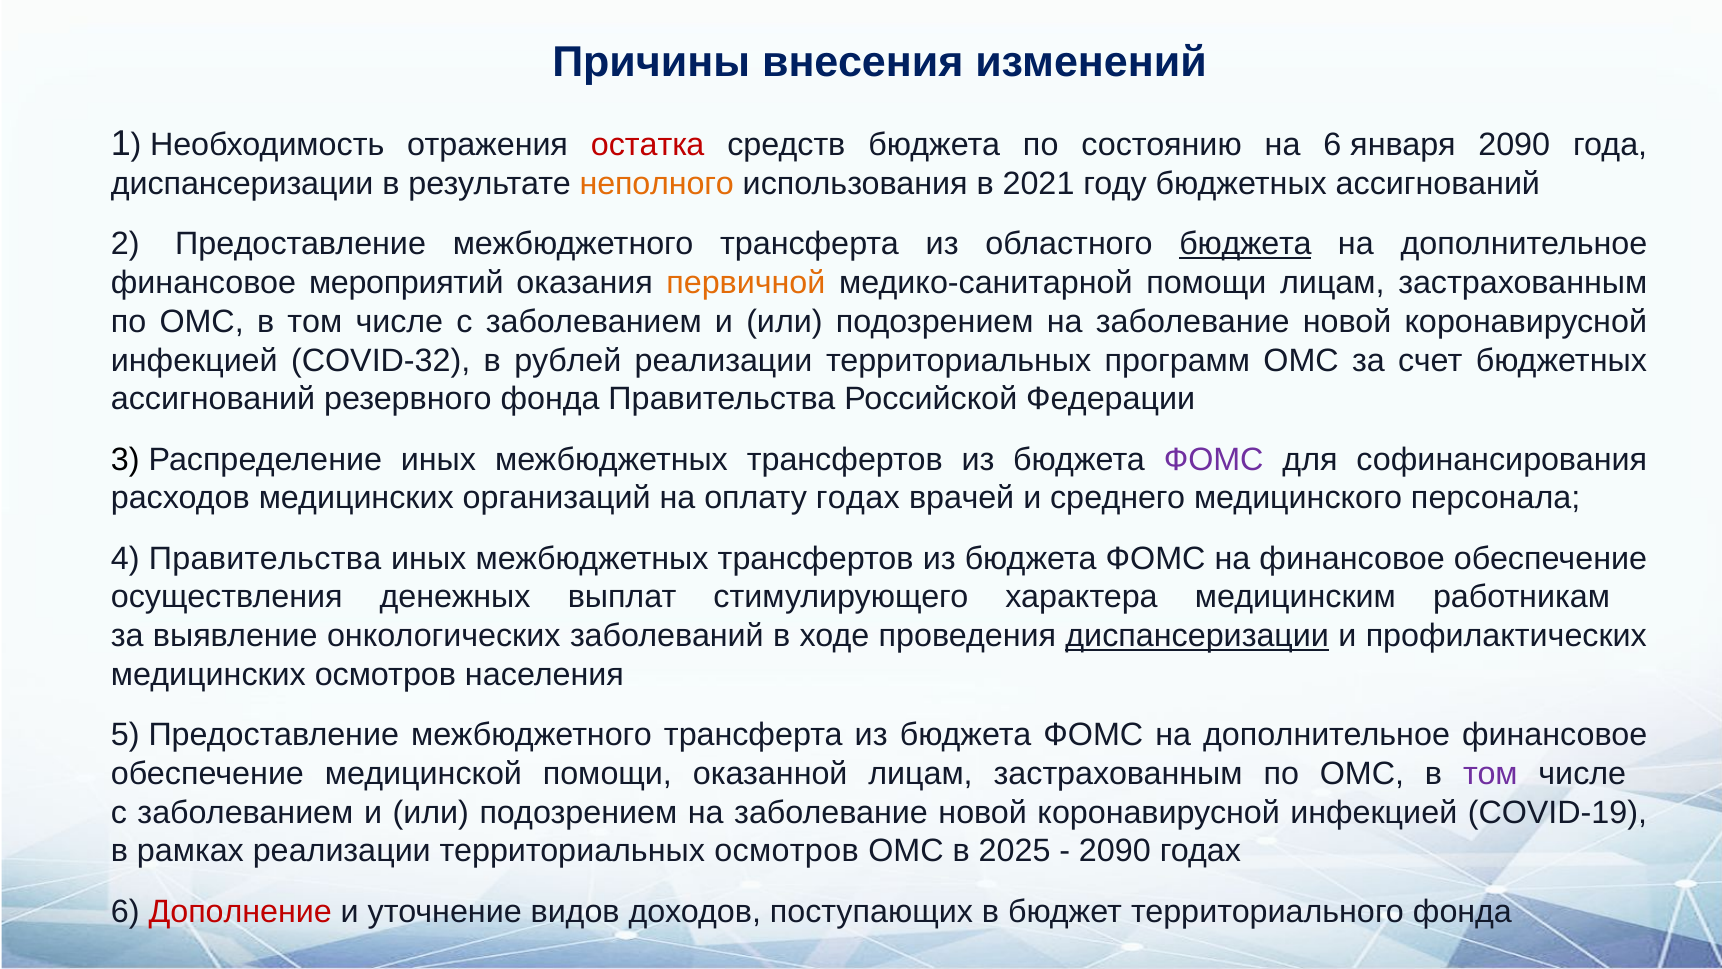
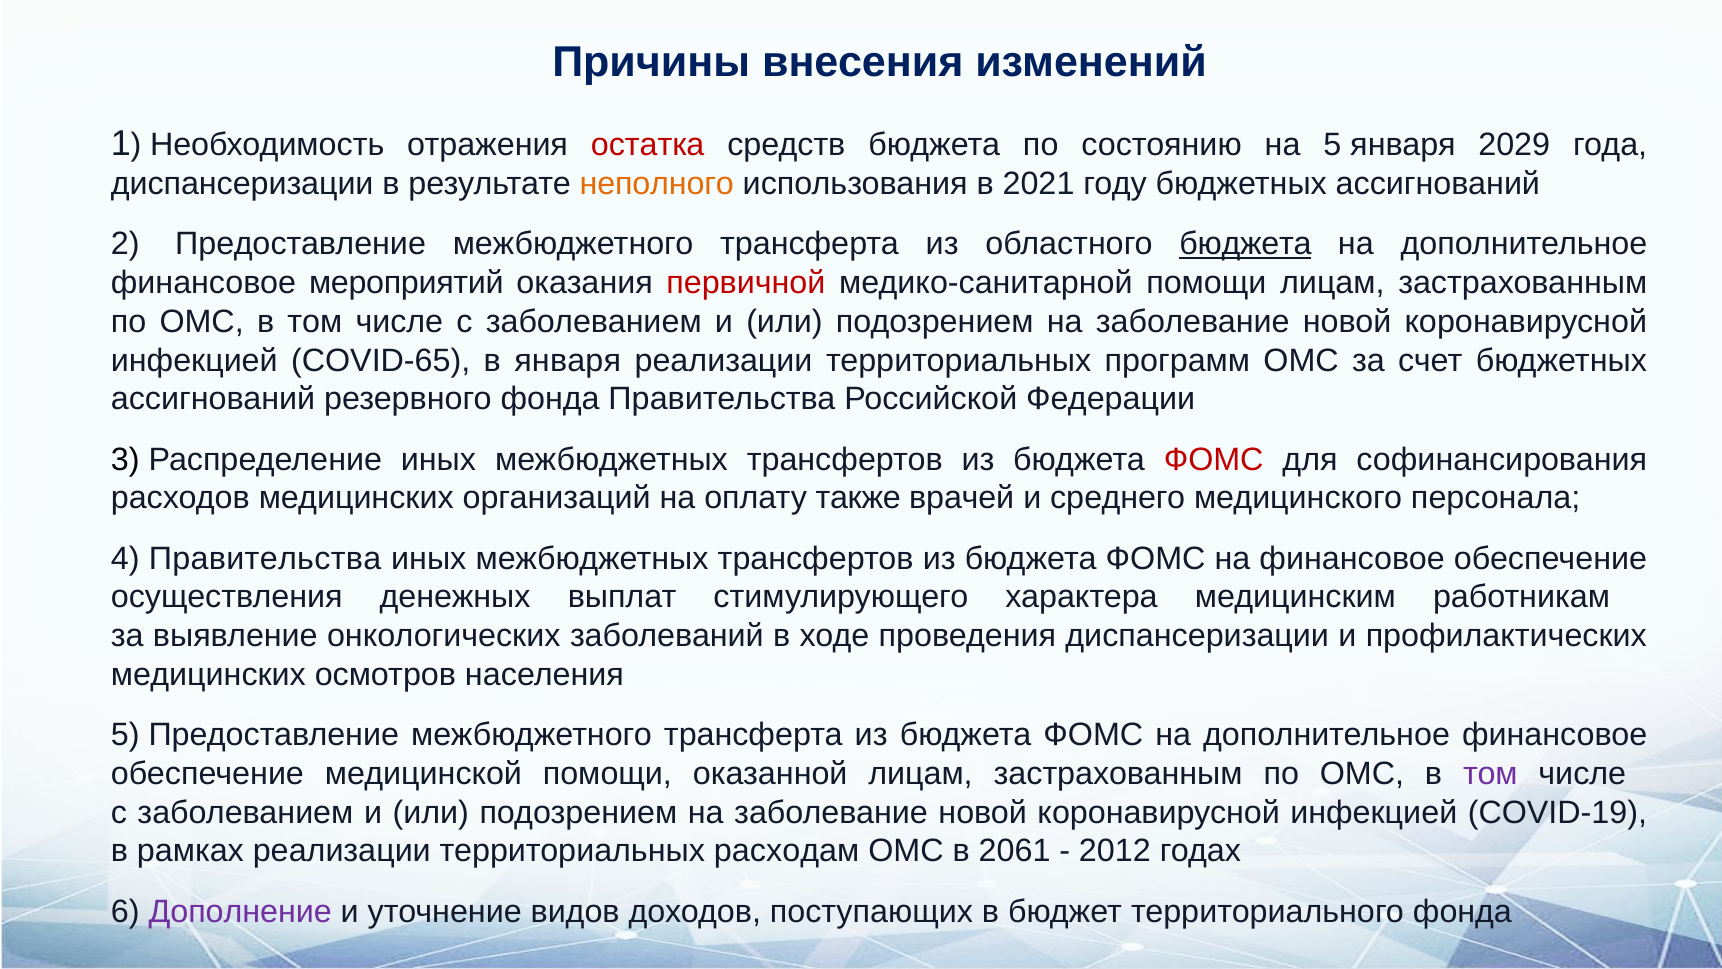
на 6: 6 -> 5 (1332, 144)
января 2090: 2090 -> 2029 (1514, 144)
первичной colour: orange -> red (746, 283)
COVID-32: COVID-32 -> COVID-65 (381, 360)
в рублей: рублей -> января (568, 360)
ФОМС colour: purple -> red (1214, 459)
оплату годах: годах -> также (858, 498)
диспансеризации underline: present -> none (1197, 636)
территориальных осмотров: осмотров -> расходам (787, 851)
2025: 2025 -> 2061 (1015, 851)
2090: 2090 -> 2012 (1115, 851)
Дополнение colour: red -> purple (240, 911)
